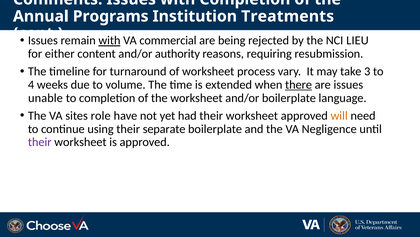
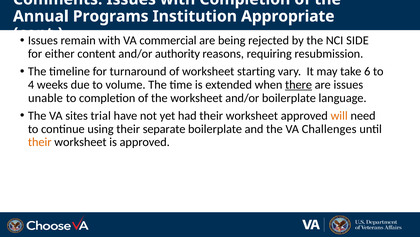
Treatments: Treatments -> Appropriate (288, 16)
with underline: present -> none (109, 40)
LIEU: LIEU -> SIDE (357, 40)
process: process -> starting (256, 71)
3: 3 -> 6 (367, 71)
role: role -> trial (101, 115)
Negligence: Negligence -> Challenges (329, 129)
their colour: purple -> orange (40, 142)
